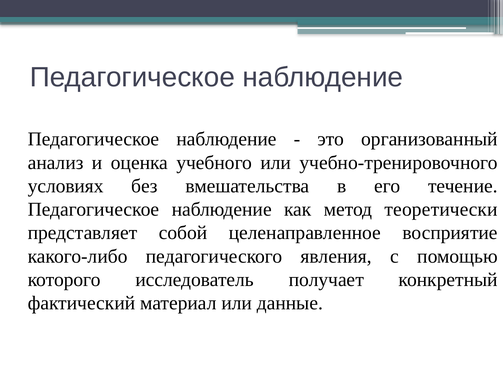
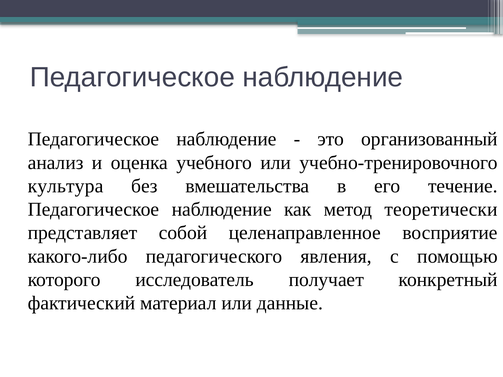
условиях: условиях -> культура (66, 186)
